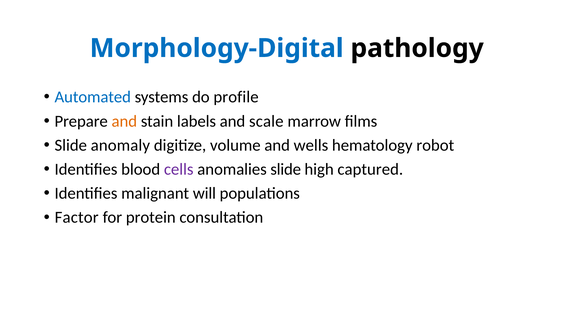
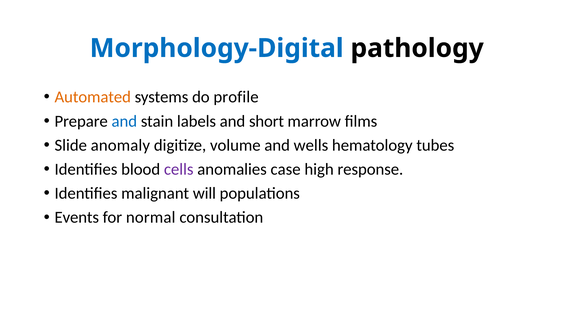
Automated colour: blue -> orange (93, 97)
and colour: orange -> blue (124, 121)
scale: scale -> short (266, 121)
robot: robot -> tubes (435, 145)
anomalies slide: slide -> case (286, 169)
captured: captured -> response (370, 169)
Factor: Factor -> Events (77, 217)
protein: protein -> normal (151, 217)
